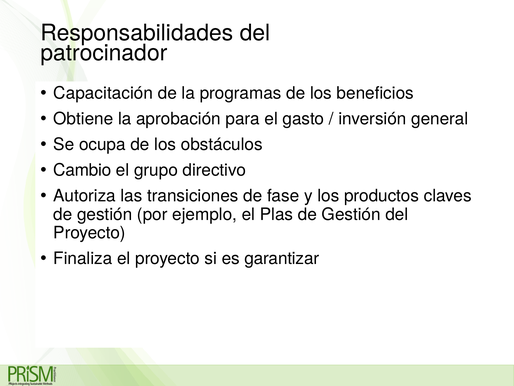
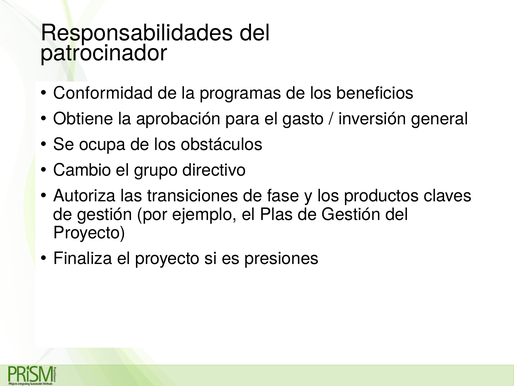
Capacitación: Capacitación -> Conformidad (103, 93)
garantizar: garantizar -> presiones (282, 258)
